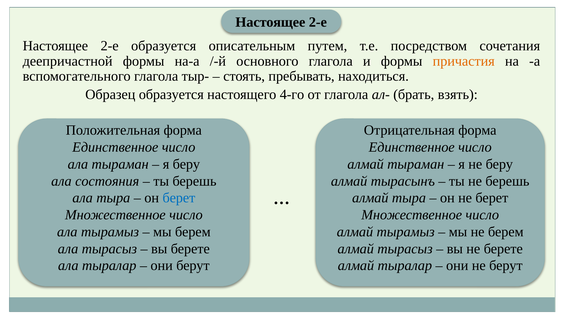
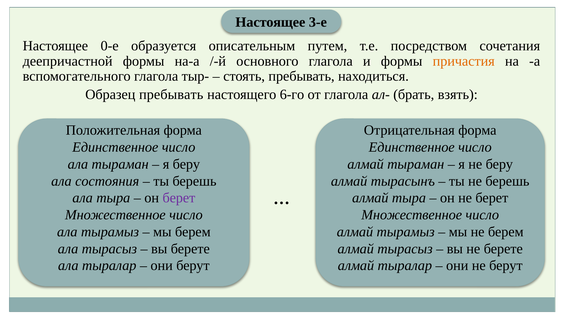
2-е: 2-е -> 3-е (318, 22)
2-е: 2-е -> 0-е (110, 46)
Образец образуется: образуется -> пребывать (171, 95)
4-го: 4-го -> 6-го (292, 95)
берет colour: blue -> purple (179, 198)
